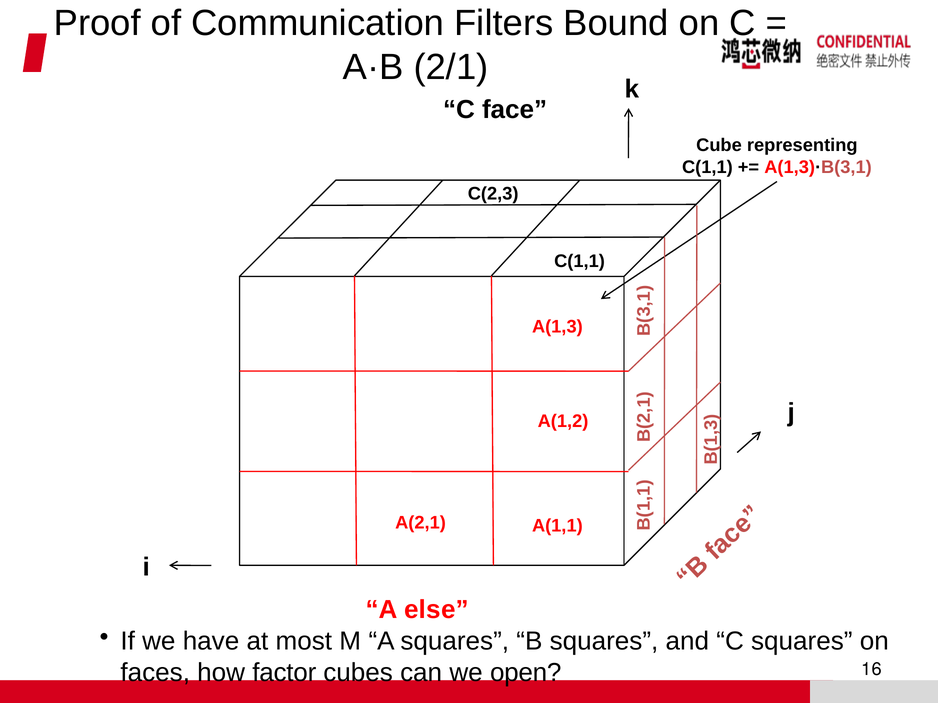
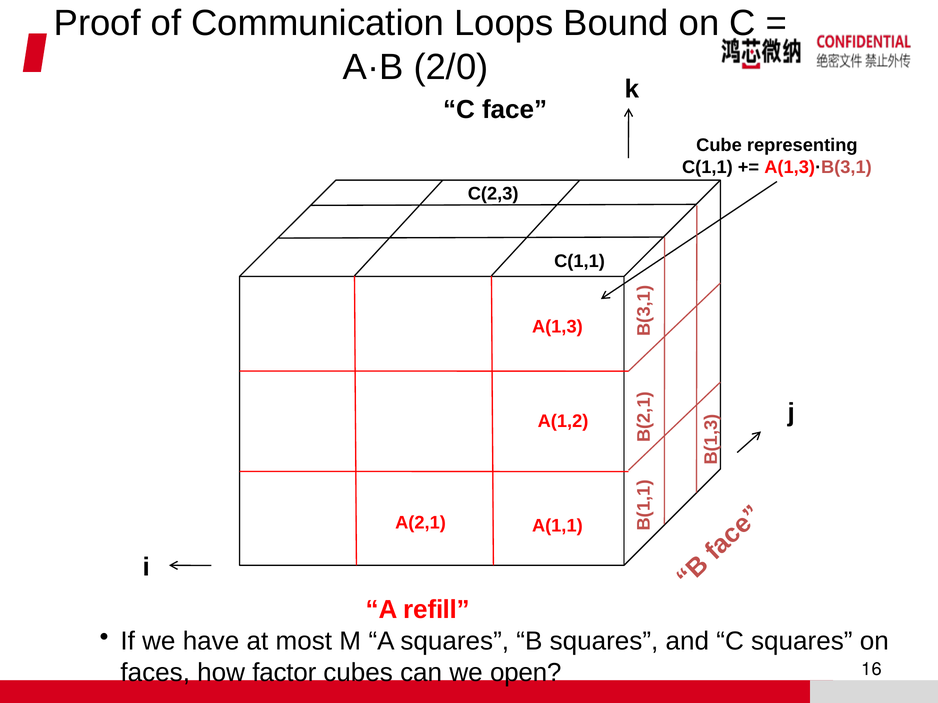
Filters: Filters -> Loops (504, 23)
2/1: 2/1 -> 2/0 (451, 67)
else: else -> refill (437, 610)
